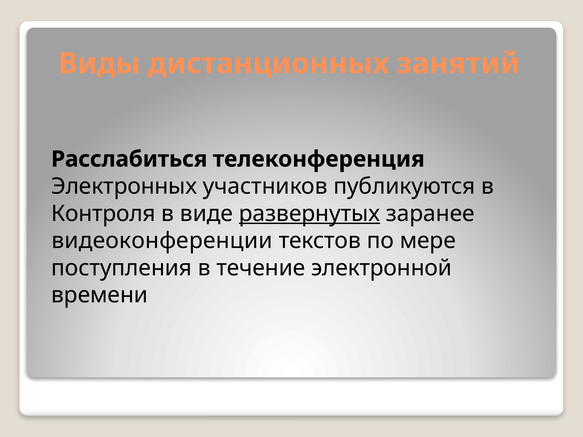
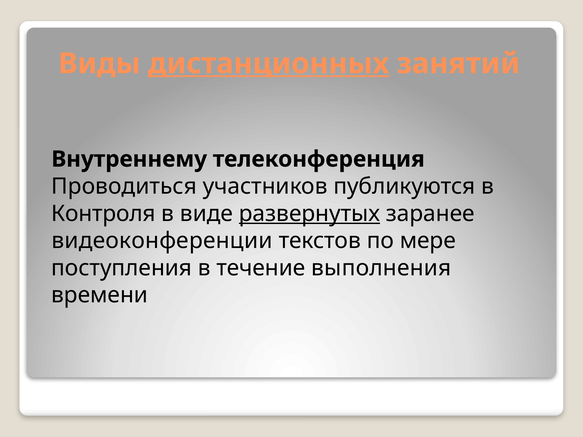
дистанционных underline: none -> present (269, 64)
Расслабиться: Расслабиться -> Внутреннему (129, 159)
Электронных: Электронных -> Проводиться (124, 186)
электронной: электронной -> выполнения (381, 268)
